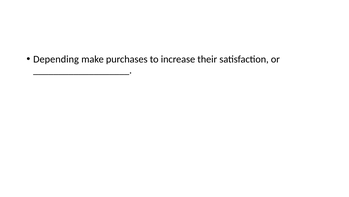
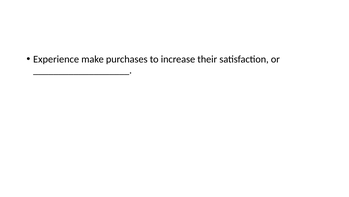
Depending: Depending -> Experience (56, 59)
